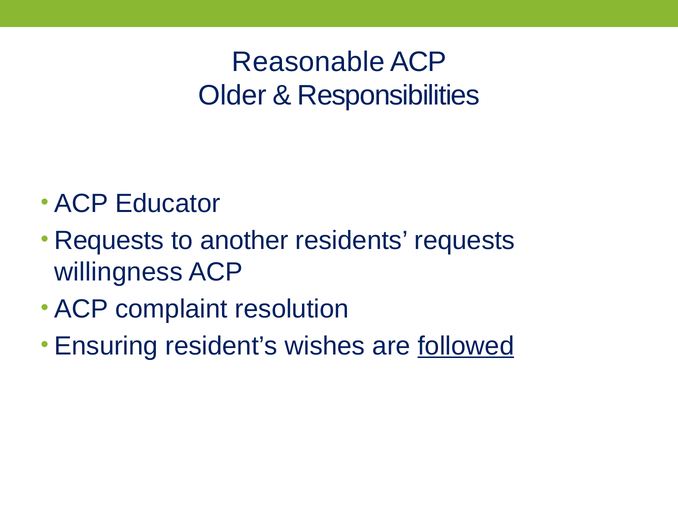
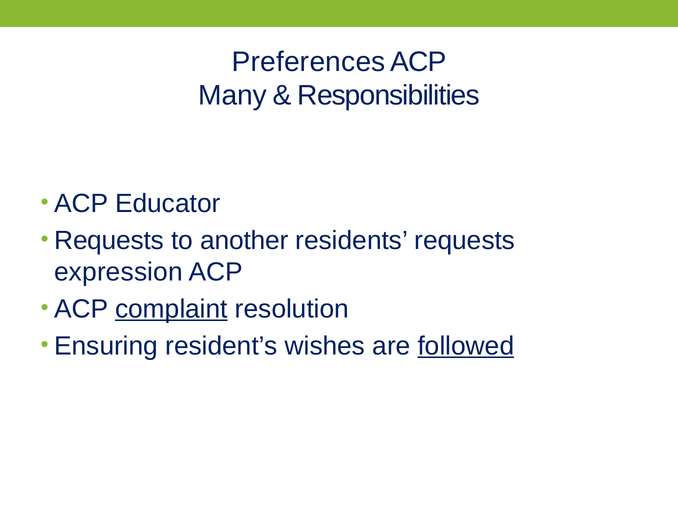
Reasonable: Reasonable -> Preferences (309, 62)
Older: Older -> Many (233, 96)
willingness: willingness -> expression (119, 272)
complaint underline: none -> present (171, 309)
